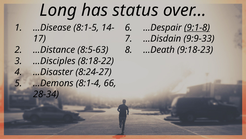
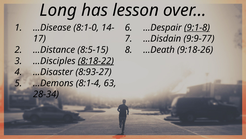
status: status -> lesson (136, 10)
8:1-5: 8:1-5 -> 8:1-0 (86, 27)
9:9-33: 9:9-33 -> 9:9-77 (199, 39)
9:18-23: 9:18-23 -> 9:18-26 (195, 50)
8:5-63: 8:5-63 -> 8:5-15 (93, 50)
8:18-22 underline: none -> present (96, 61)
8:24-27: 8:24-27 -> 8:93-27 (94, 72)
66: 66 -> 63 (110, 83)
